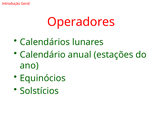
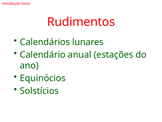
Operadores: Operadores -> Rudimentos (81, 22)
